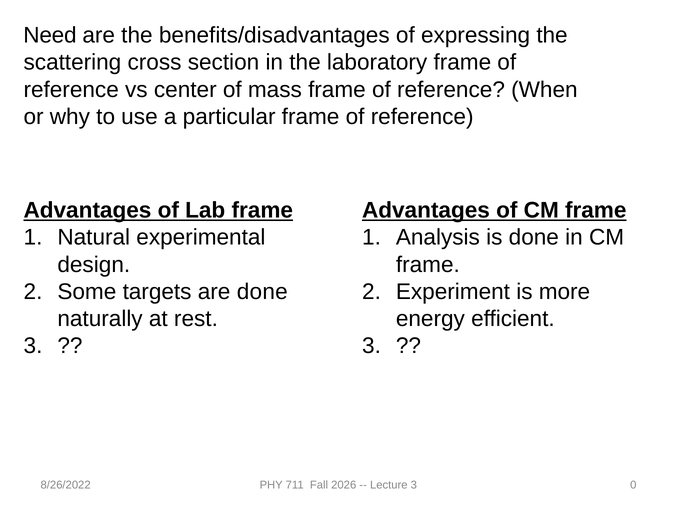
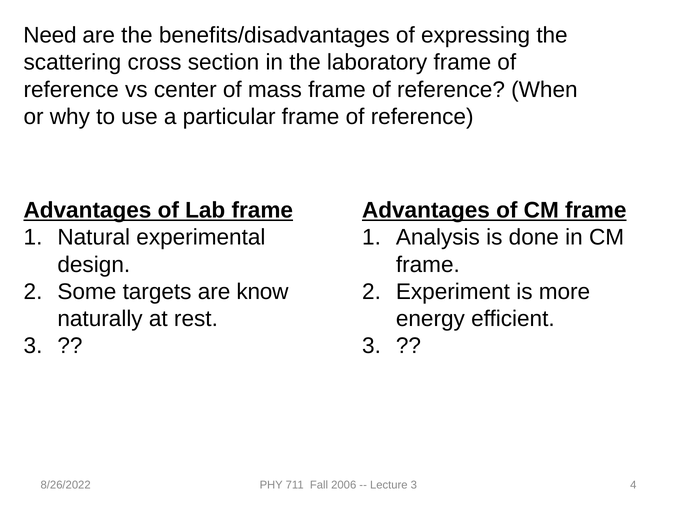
are done: done -> know (262, 291)
2026: 2026 -> 2006 (344, 485)
0: 0 -> 4 (633, 485)
